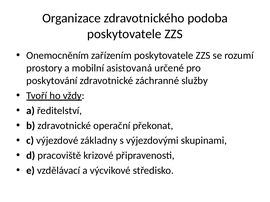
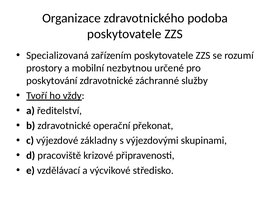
Onemocněním: Onemocněním -> Specializovaná (58, 56)
asistovaná: asistovaná -> nezbytnou (129, 68)
